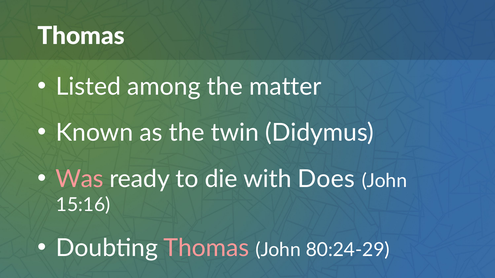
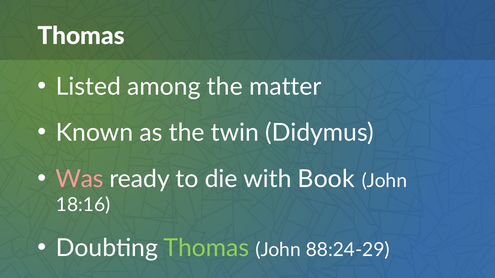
Does: Does -> Book (326, 179)
15:16: 15:16 -> 18:16 (83, 205)
Thomas colour: pink -> light green (206, 248)
80:24-29: 80:24-29 -> 88:24-29 (348, 250)
